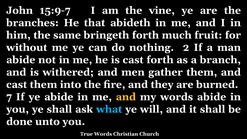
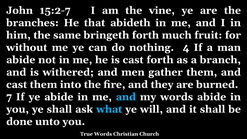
15:9-7: 15:9-7 -> 15:2-7 (55, 10)
2: 2 -> 4 (186, 47)
and colour: yellow -> light blue (126, 97)
